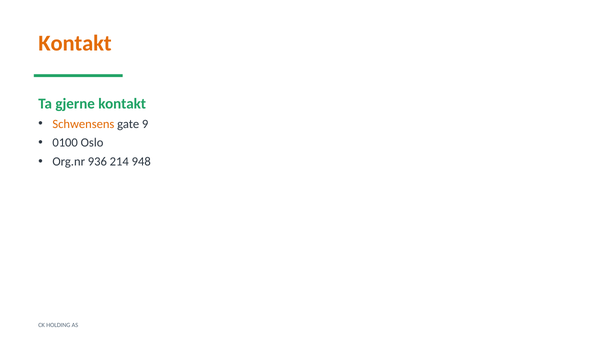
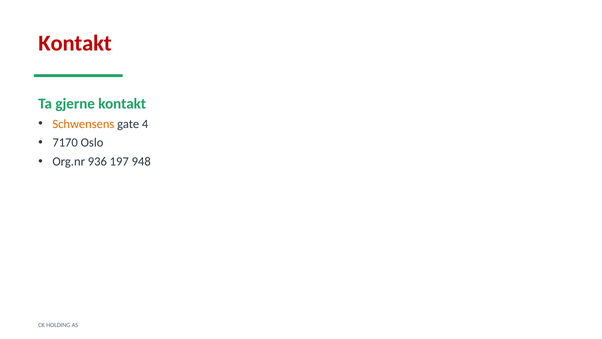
Kontakt colour: orange -> red (75, 43)
9: 9 -> 4 (145, 124)
0100: 0100 -> 7170 (65, 143)
214: 214 -> 197 (119, 161)
